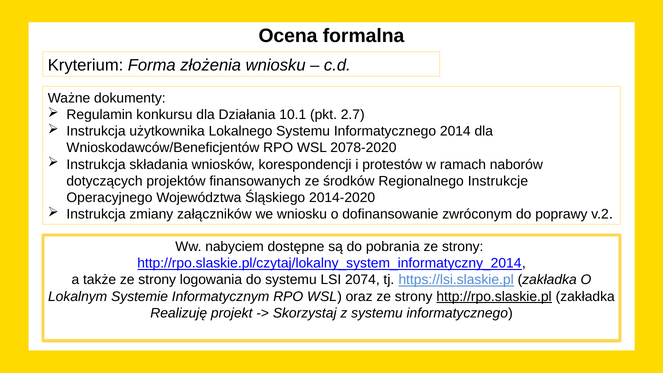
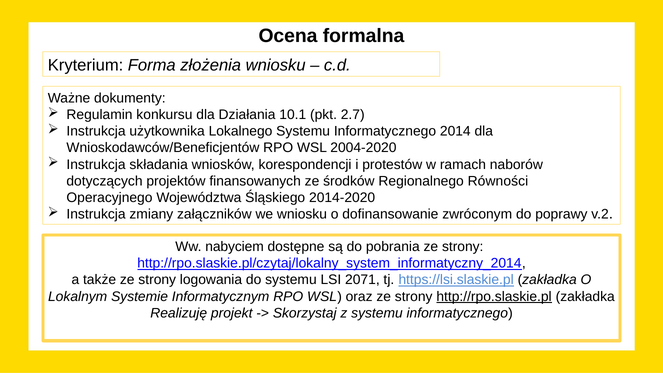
2078-2020: 2078-2020 -> 2004-2020 (363, 148)
Instrukcje: Instrukcje -> Równości (498, 181)
2074: 2074 -> 2071 (362, 280)
